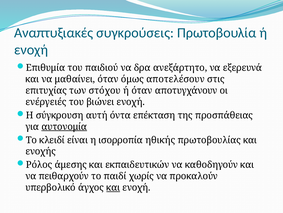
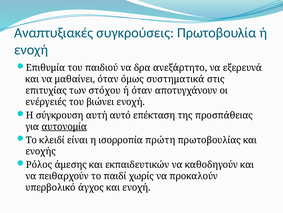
αποτελέσουν: αποτελέσουν -> συστηματικά (175, 79)
όντα: όντα -> αυτό (120, 115)
ηθικής: ηθικής -> πρώτη (160, 140)
και underline: present -> none (113, 187)
